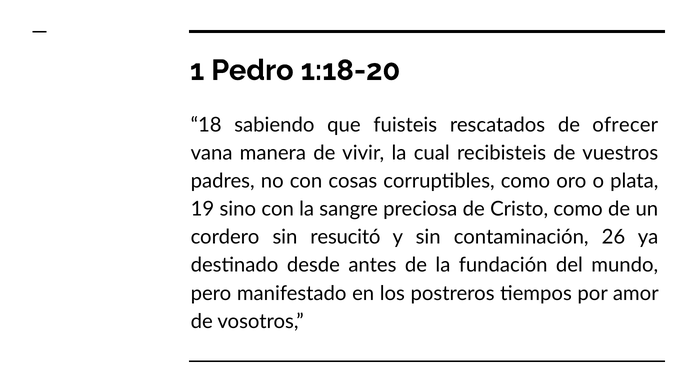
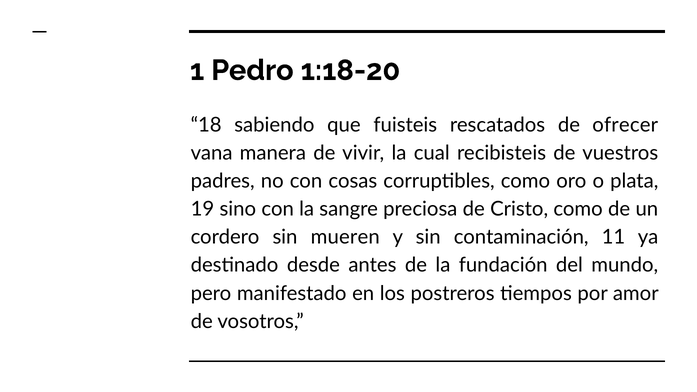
resucitó: resucitó -> mueren (345, 237)
26: 26 -> 11 (613, 237)
